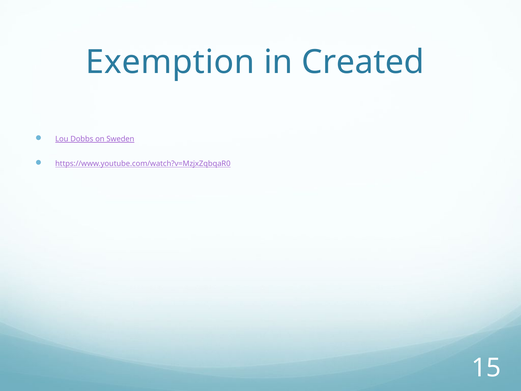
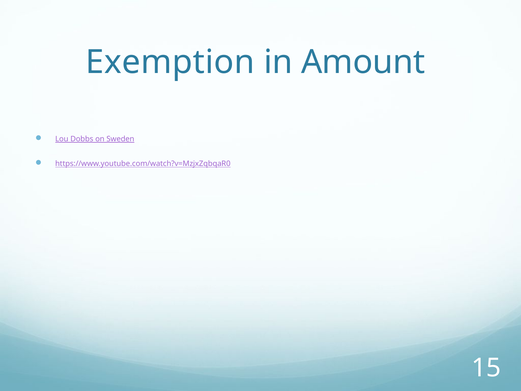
Created: Created -> Amount (363, 62)
